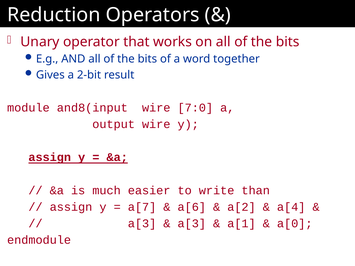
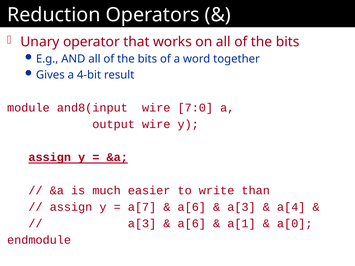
2-bit: 2-bit -> 4-bit (89, 75)
a[2: a[2 -> a[3 (241, 207)
a[3: a[3 -> a[6 (192, 224)
